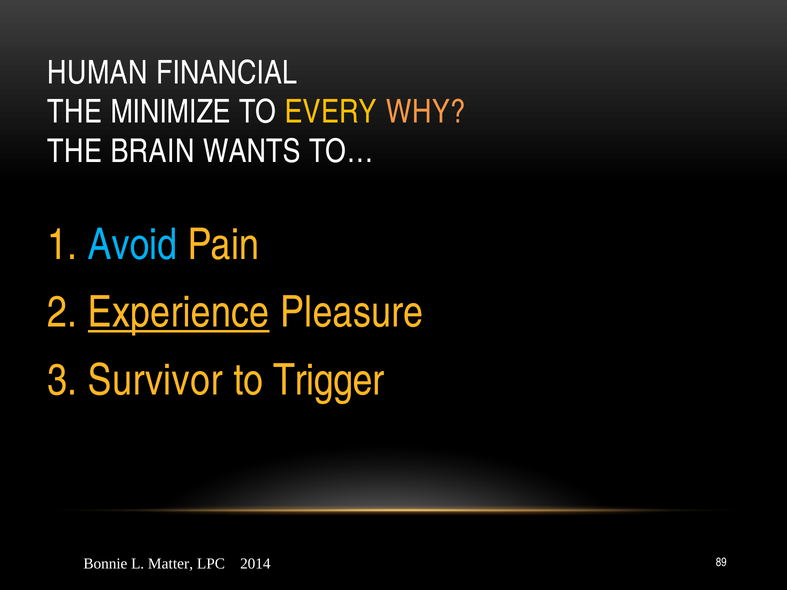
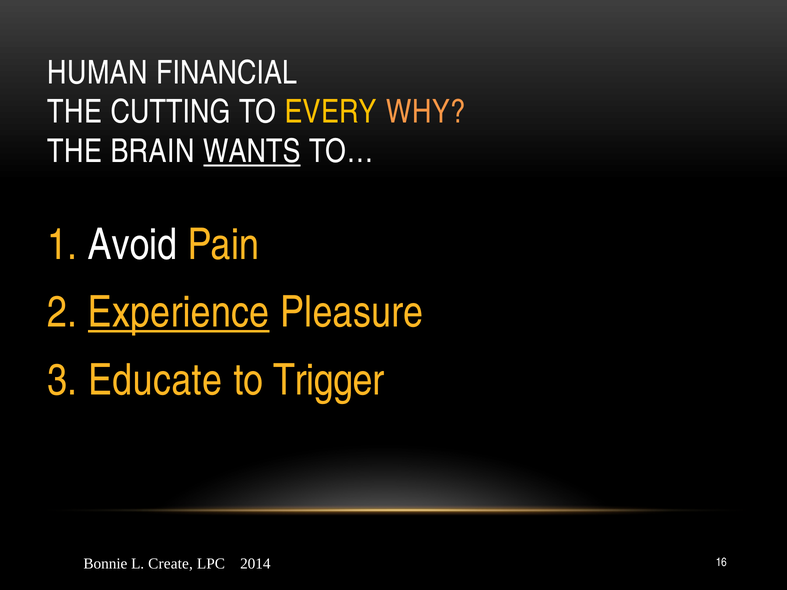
MINIMIZE: MINIMIZE -> CUTTING (171, 112)
WANTS underline: none -> present (252, 151)
Avoid colour: light blue -> white (133, 245)
Survivor: Survivor -> Educate (155, 380)
Matter: Matter -> Create (171, 564)
89: 89 -> 16 (721, 563)
